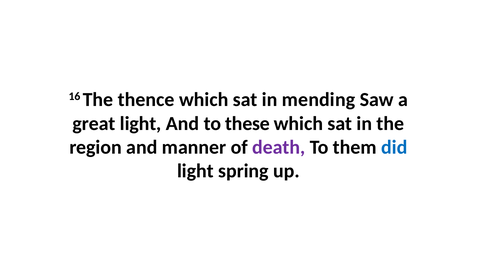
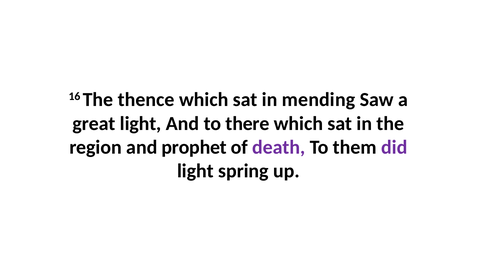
these: these -> there (248, 124)
manner: manner -> prophet (194, 147)
did colour: blue -> purple (394, 147)
